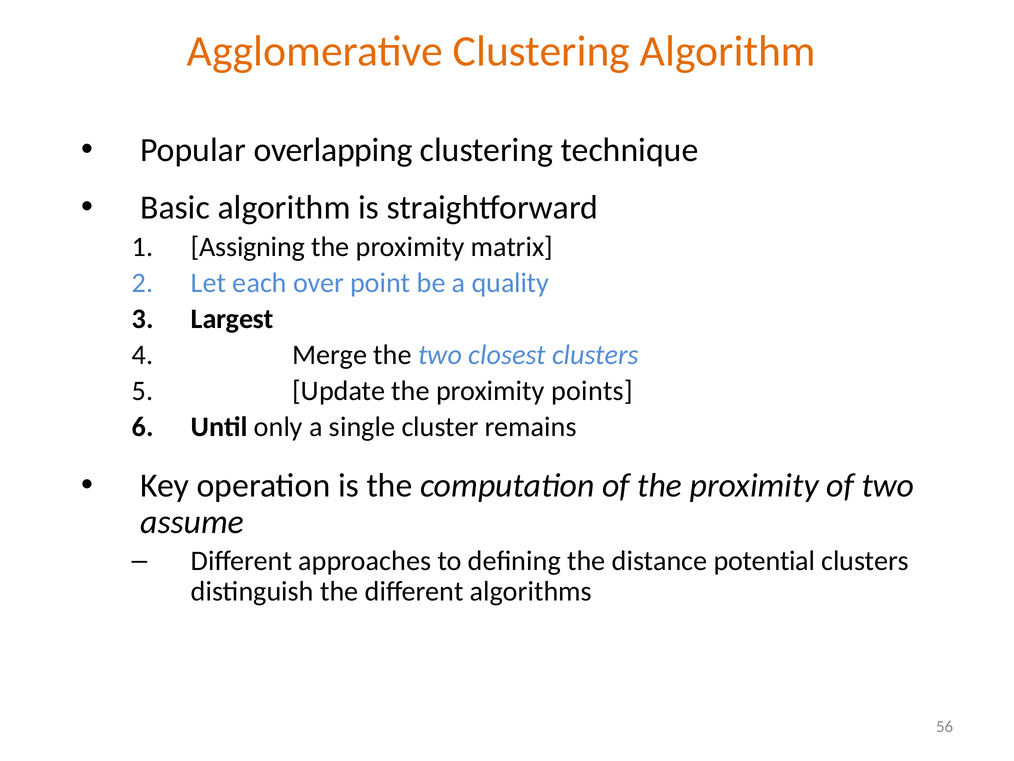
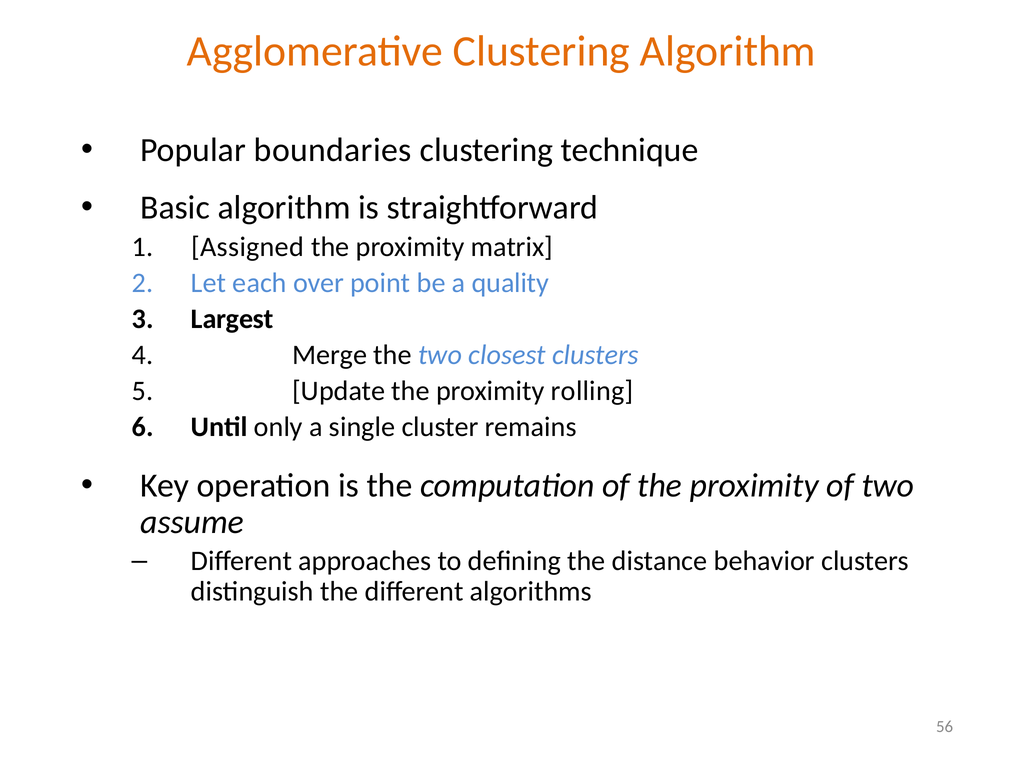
overlapping: overlapping -> boundaries (333, 150)
Assigning: Assigning -> Assigned (248, 247)
points: points -> rolling (592, 391)
potential: potential -> behavior (764, 561)
